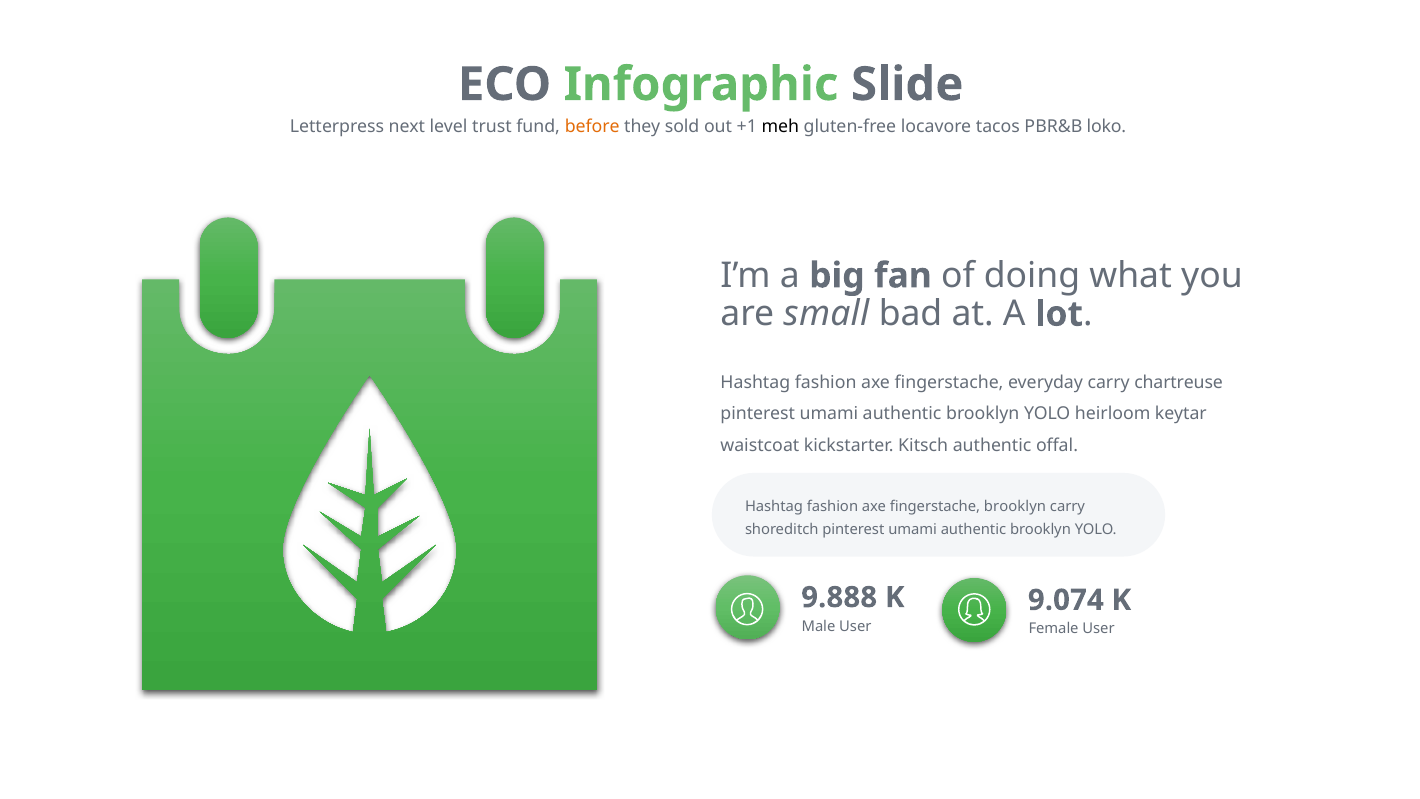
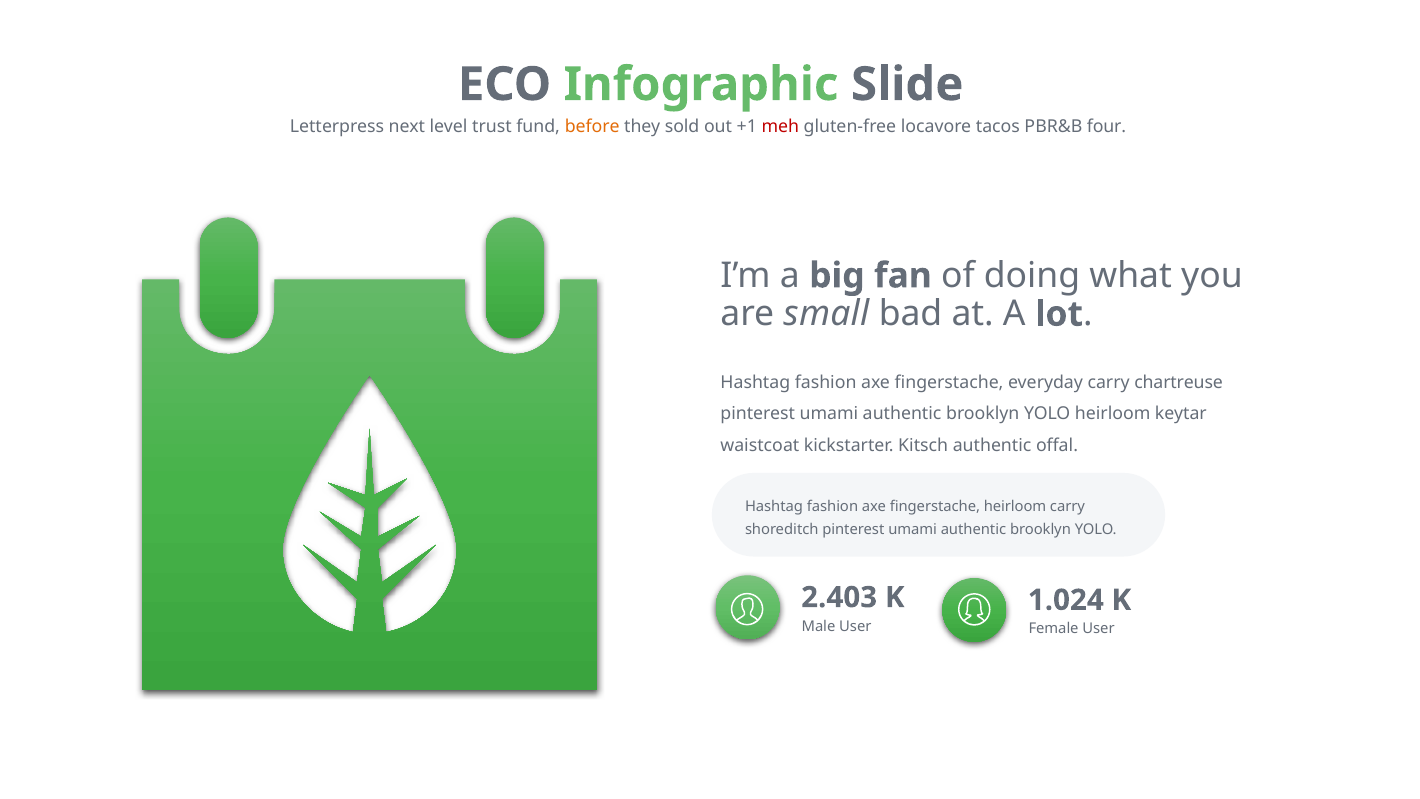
meh colour: black -> red (780, 126)
loko: loko -> four (1106, 126)
fingerstache brooklyn: brooklyn -> heirloom (1015, 507)
9.888: 9.888 -> 2.403 (839, 597)
9.074: 9.074 -> 1.024 (1066, 600)
